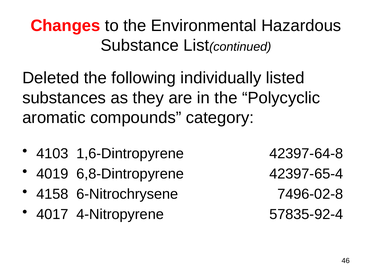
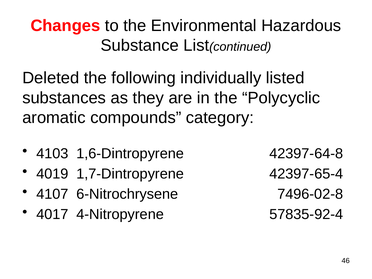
6,8-Dintropyrene: 6,8-Dintropyrene -> 1,7-Dintropyrene (130, 174)
4158: 4158 -> 4107 (52, 194)
